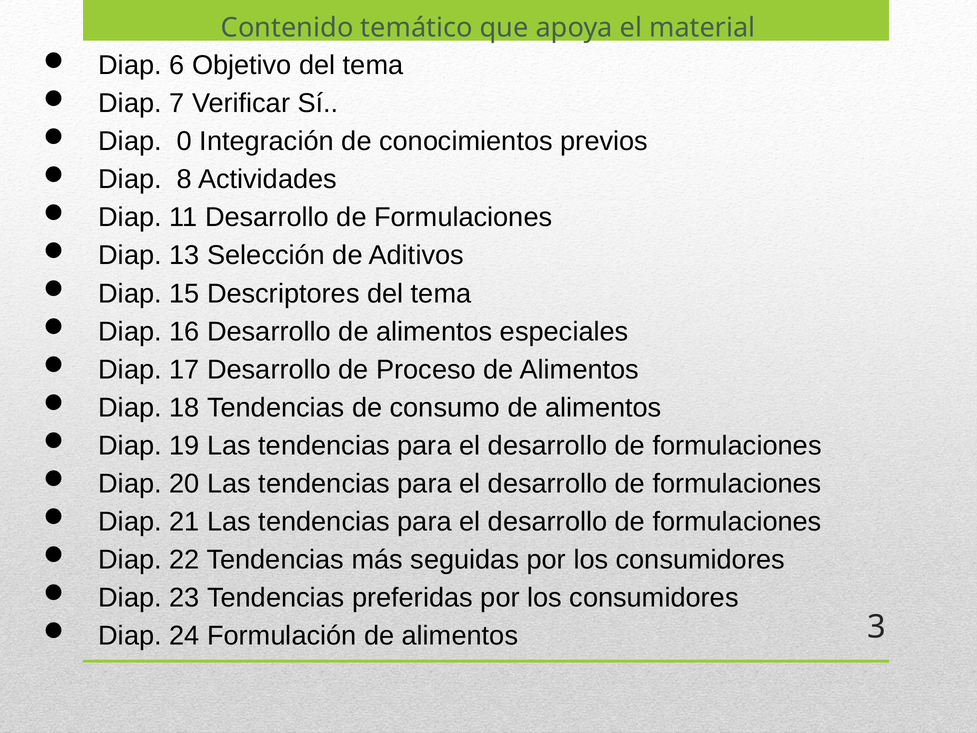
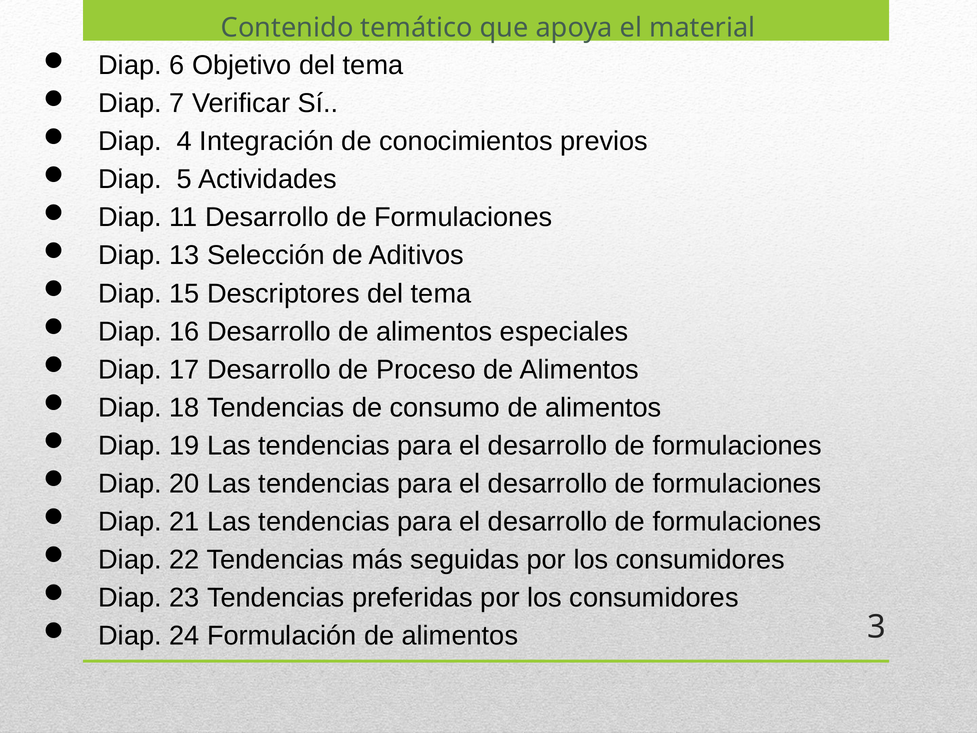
0: 0 -> 4 (184, 141)
8: 8 -> 5 (184, 179)
